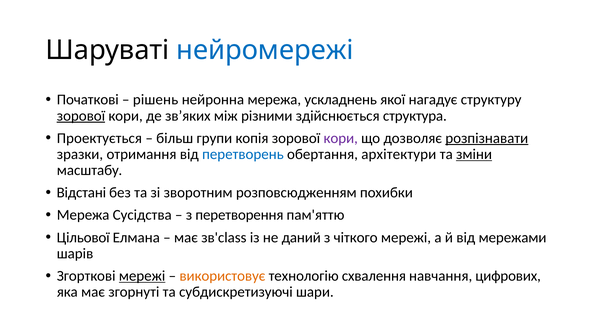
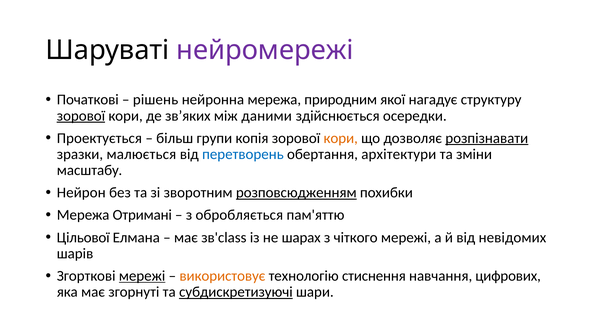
нейромережі colour: blue -> purple (265, 50)
ускладнень: ускладнень -> природним (341, 100)
різними: різними -> даними (267, 116)
структура: структура -> осередки (415, 116)
кори colour: purple -> orange (341, 138)
отримання: отримання -> малюється (141, 154)
зміни underline: present -> none (474, 154)
Відстані: Відстані -> Нейрон (81, 193)
розповсюдженням underline: none -> present (296, 193)
Сусідства: Сусідства -> Отримані (142, 215)
перетворення: перетворення -> обробляється (239, 215)
даний: даний -> шарах (301, 238)
мережами: мережами -> невідомих (512, 238)
схвалення: схвалення -> стиснення (374, 276)
субдискретизуючі underline: none -> present (236, 292)
